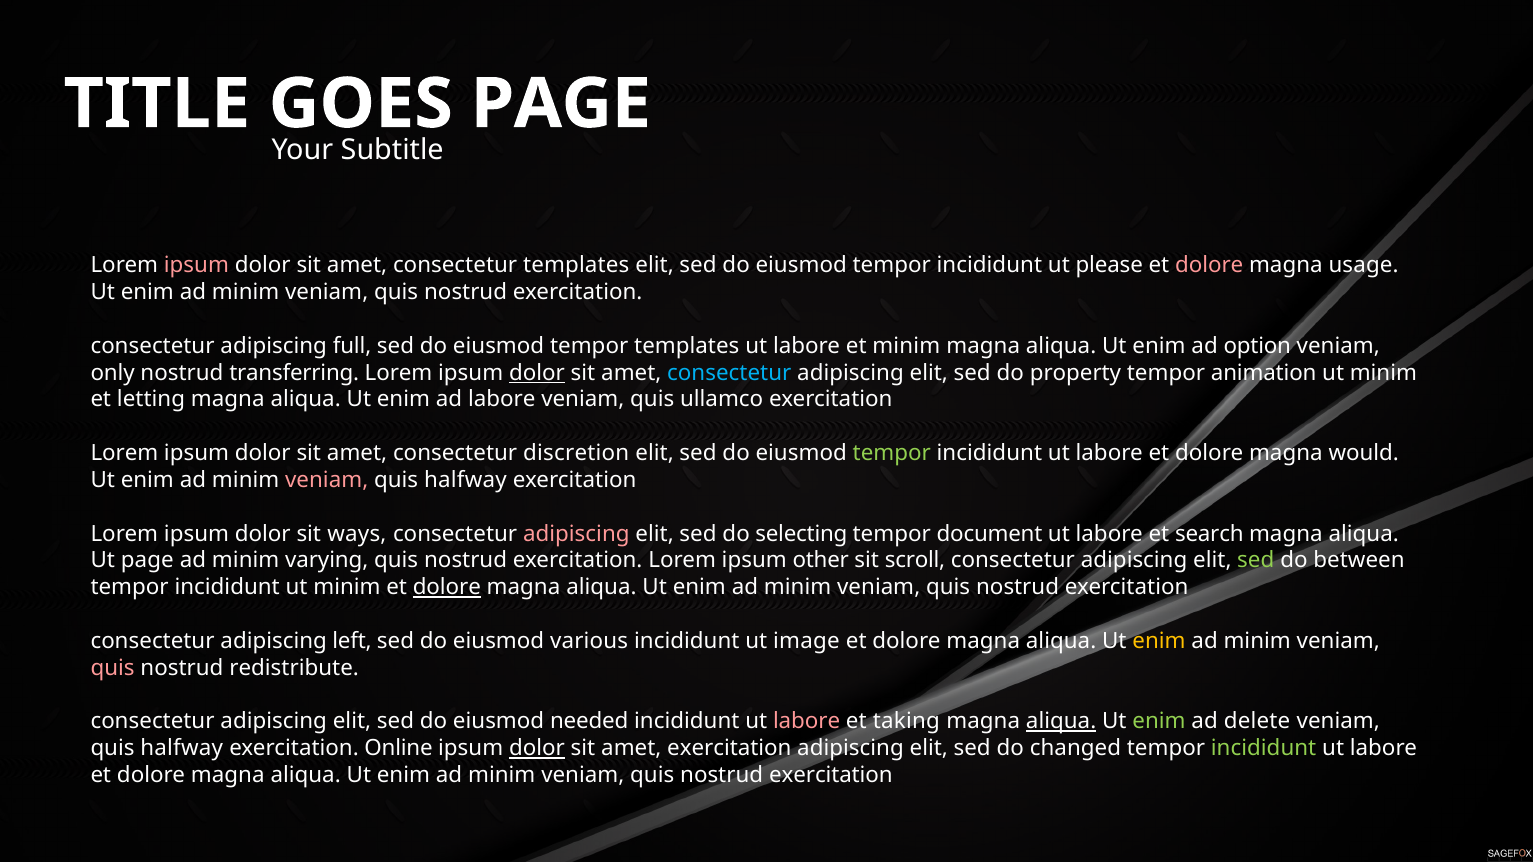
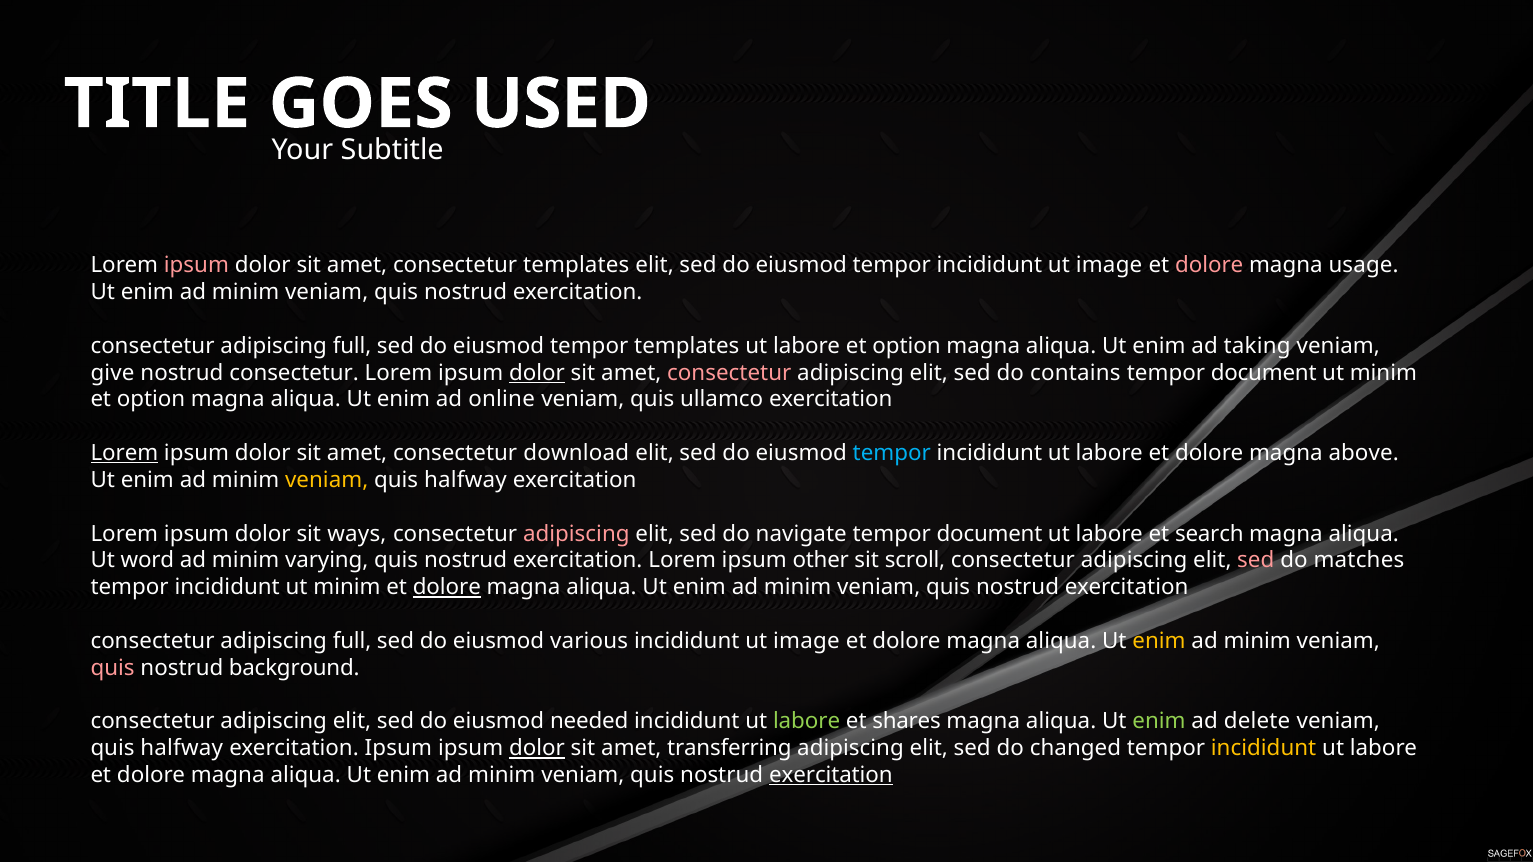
PAGE: PAGE -> USED (561, 104)
tempor incididunt ut please: please -> image (1109, 265)
labore et minim: minim -> option (906, 346)
option: option -> taking (1257, 346)
only: only -> give (112, 373)
nostrud transferring: transferring -> consectetur (294, 373)
consectetur colour: light blue -> pink (729, 373)
property: property -> contains (1075, 373)
animation: animation -> document (1264, 373)
letting: letting -> option (151, 400)
ad labore: labore -> online (502, 400)
Lorem underline: none -> present (124, 453)
discretion: discretion -> download (576, 453)
tempor colour: light green -> light blue (892, 453)
would: would -> above (1364, 453)
veniam colour: pink -> yellow (327, 480)
selecting: selecting -> navigate (801, 534)
Ut page: page -> word (147, 561)
sed colour: light green -> pink (1256, 561)
between: between -> matches (1359, 561)
left: left -> full (352, 641)
redistribute: redistribute -> background (294, 668)
labore colour: pink -> light green (807, 722)
taking: taking -> shares (907, 722)
aliqua underline: present -> none (1061, 722)
exercitation Online: Online -> Ipsum (398, 749)
amet exercitation: exercitation -> transferring (729, 749)
incididunt colour: light green -> yellow (1264, 749)
exercitation underline: none -> present (831, 775)
